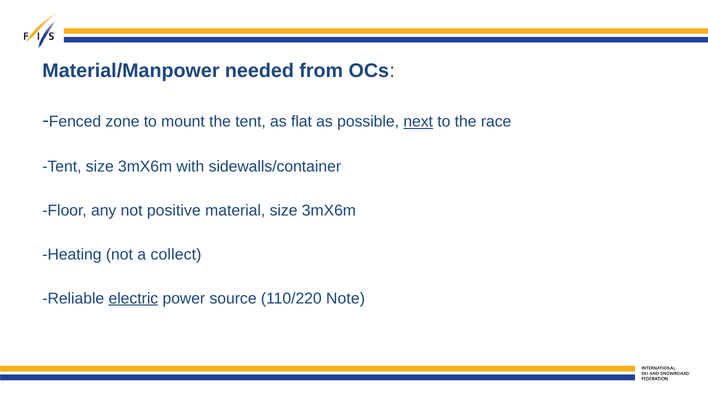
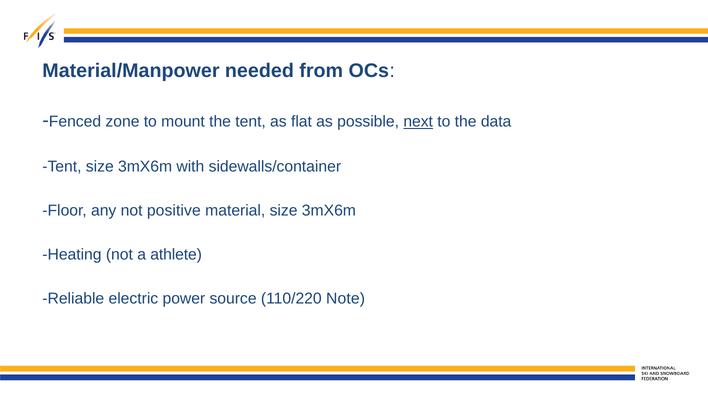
race: race -> data (496, 122)
collect: collect -> athlete (176, 255)
electric underline: present -> none (133, 299)
